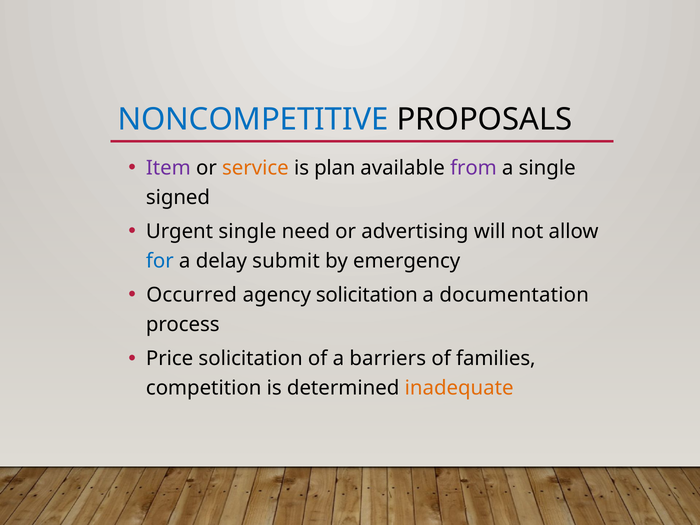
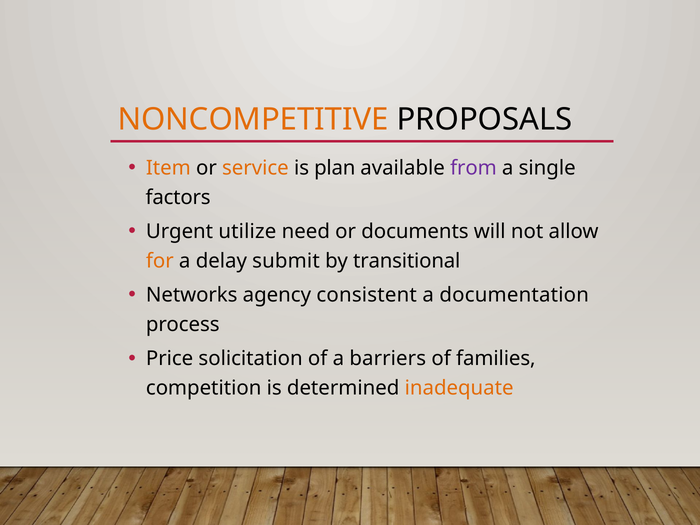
NONCOMPETITIVE colour: blue -> orange (253, 119)
Item colour: purple -> orange (168, 168)
signed: signed -> factors (178, 197)
Urgent single: single -> utilize (247, 232)
advertising: advertising -> documents (415, 232)
for colour: blue -> orange (160, 261)
emergency: emergency -> transitional (407, 261)
Occurred: Occurred -> Networks (192, 295)
agency solicitation: solicitation -> consistent (367, 295)
